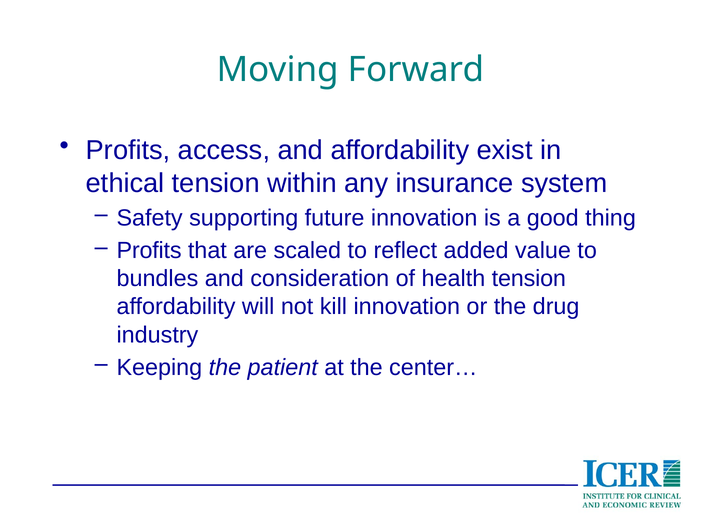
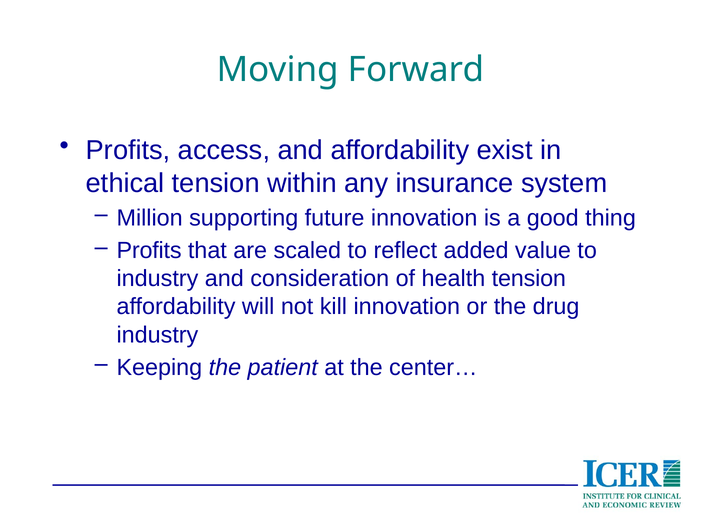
Safety: Safety -> Million (150, 218)
bundles: bundles -> industry (157, 279)
